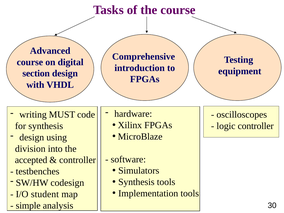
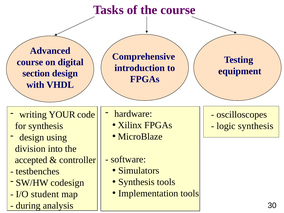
MUST: MUST -> YOUR (62, 115)
logic controller: controller -> synthesis (256, 126)
simple: simple -> during (28, 206)
